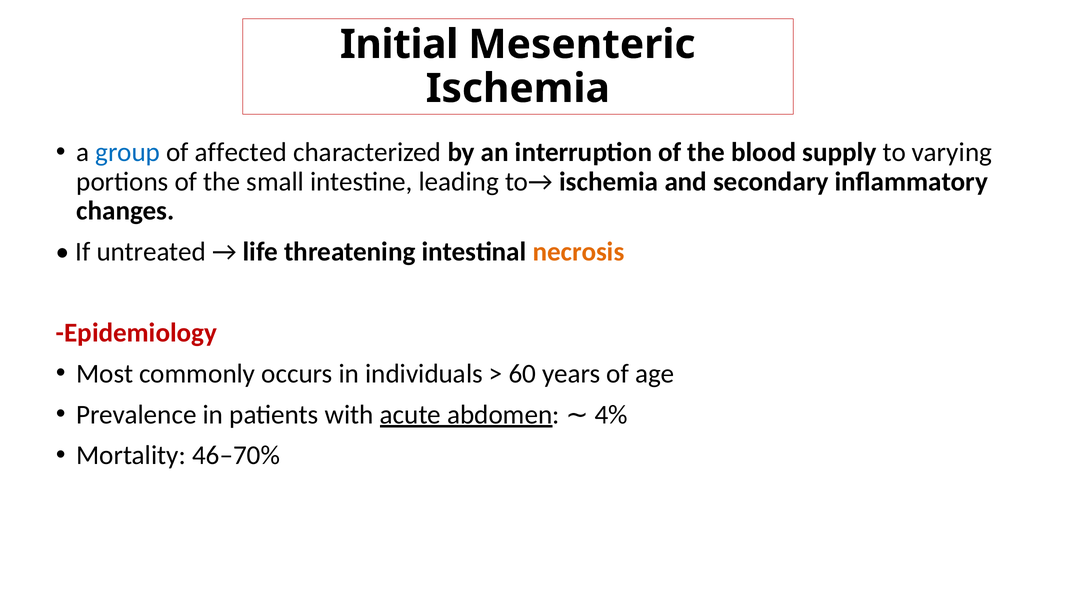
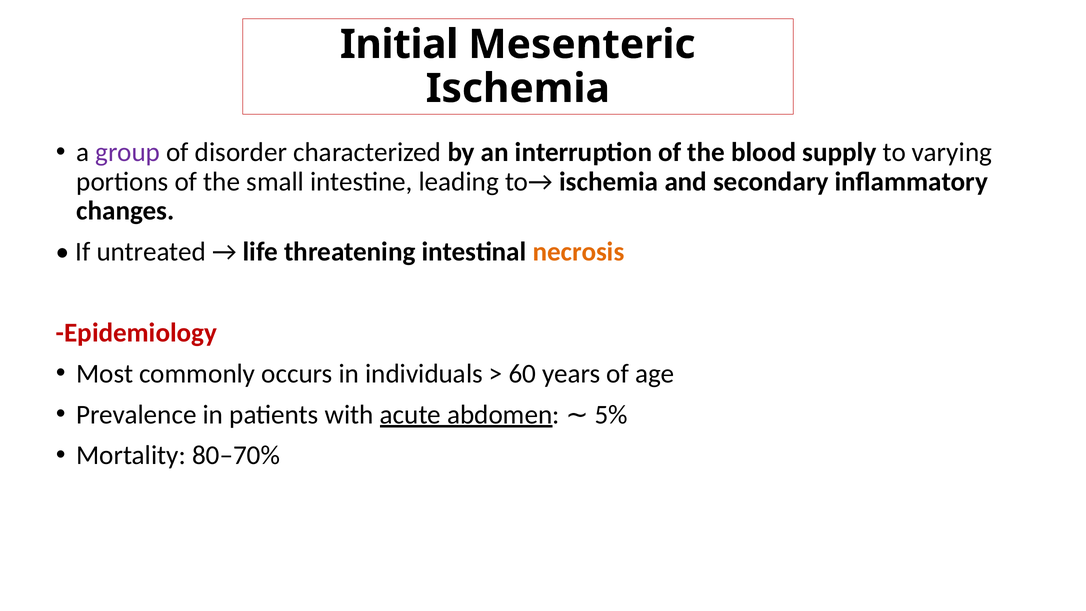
group colour: blue -> purple (128, 152)
affected: affected -> disorder (241, 152)
4%: 4% -> 5% (611, 415)
46–70%: 46–70% -> 80–70% (236, 455)
